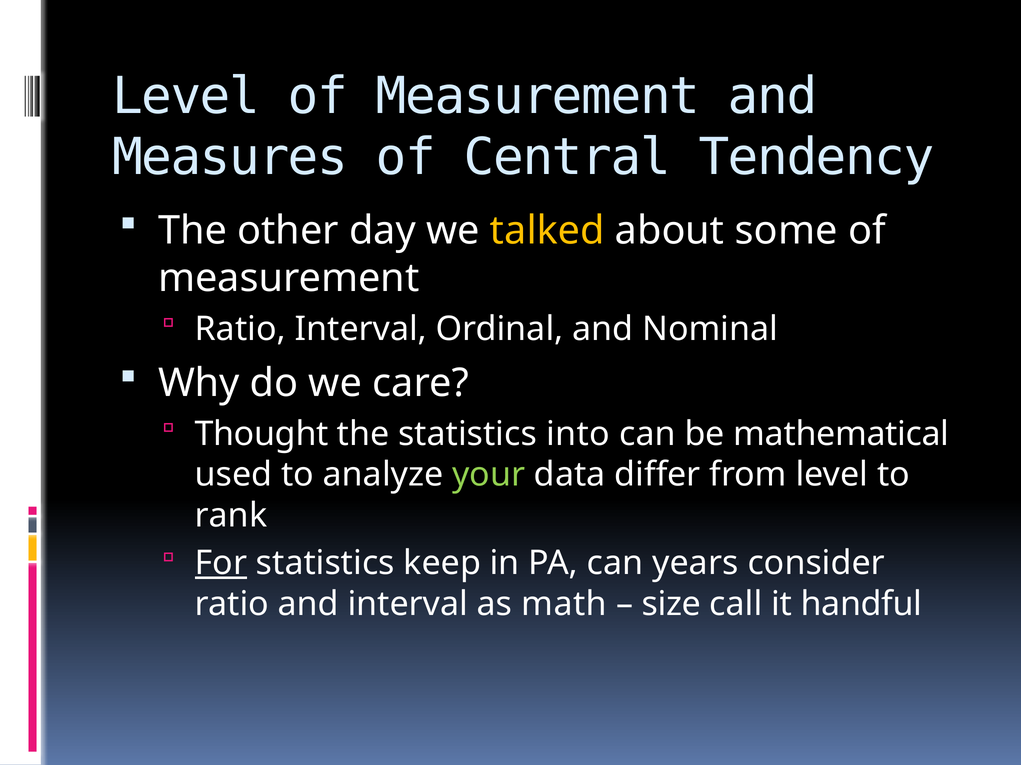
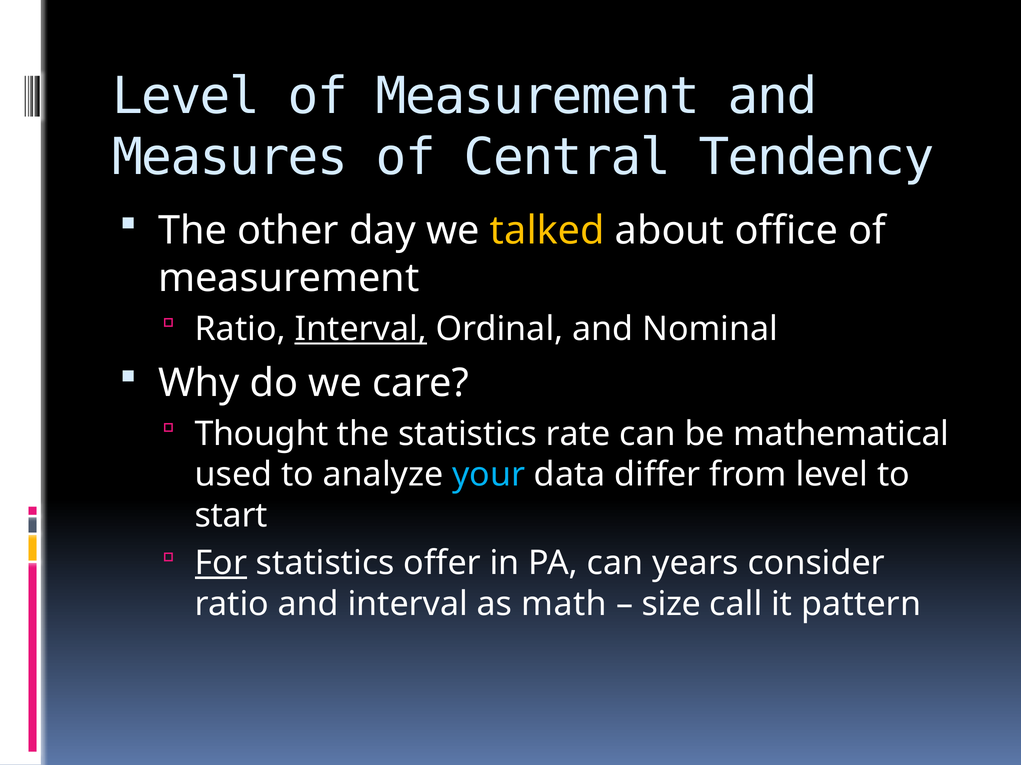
some: some -> office (786, 231)
Interval underline: none -> present (361, 329)
into: into -> rate (578, 434)
your colour: light green -> light blue (489, 475)
rank: rank -> start (231, 516)
keep: keep -> offer (442, 564)
handful: handful -> pattern (861, 605)
